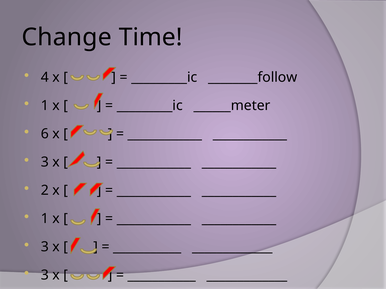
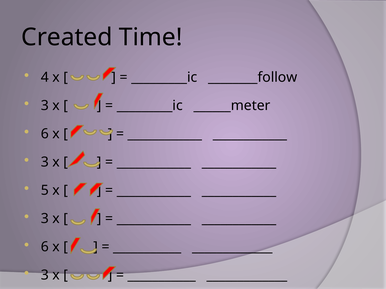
Change: Change -> Created (67, 37)
1: 1 -> 3 (45, 106)
2: 2 -> 5 (45, 191)
1: 1 -> 3 (45, 219)
3: 3 -> 6 (45, 247)
